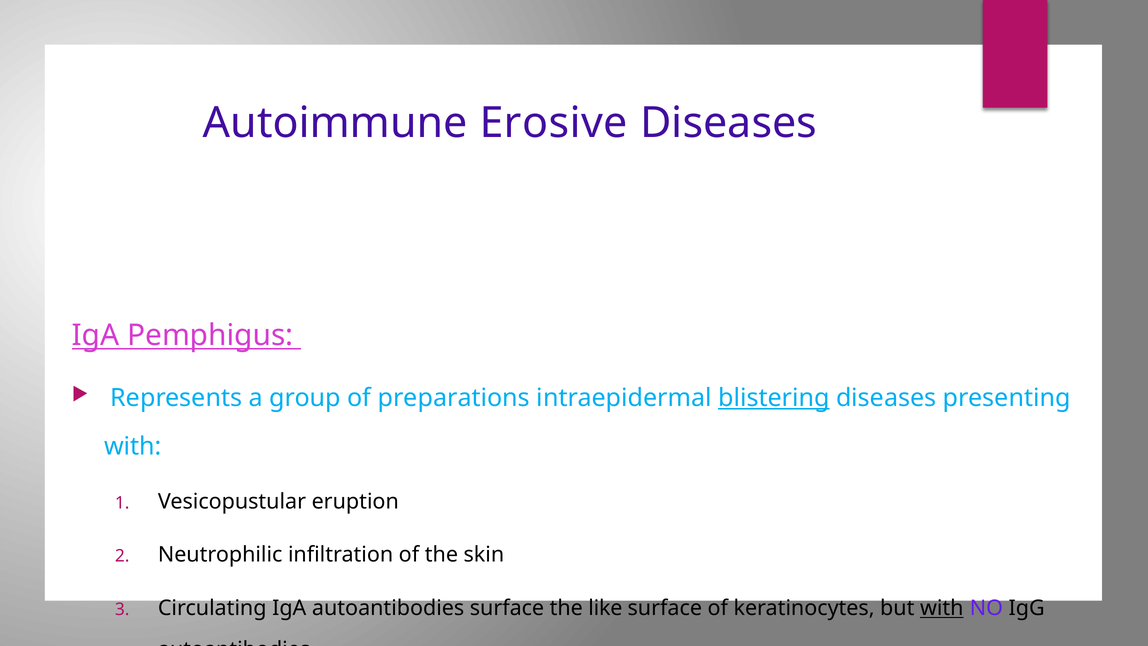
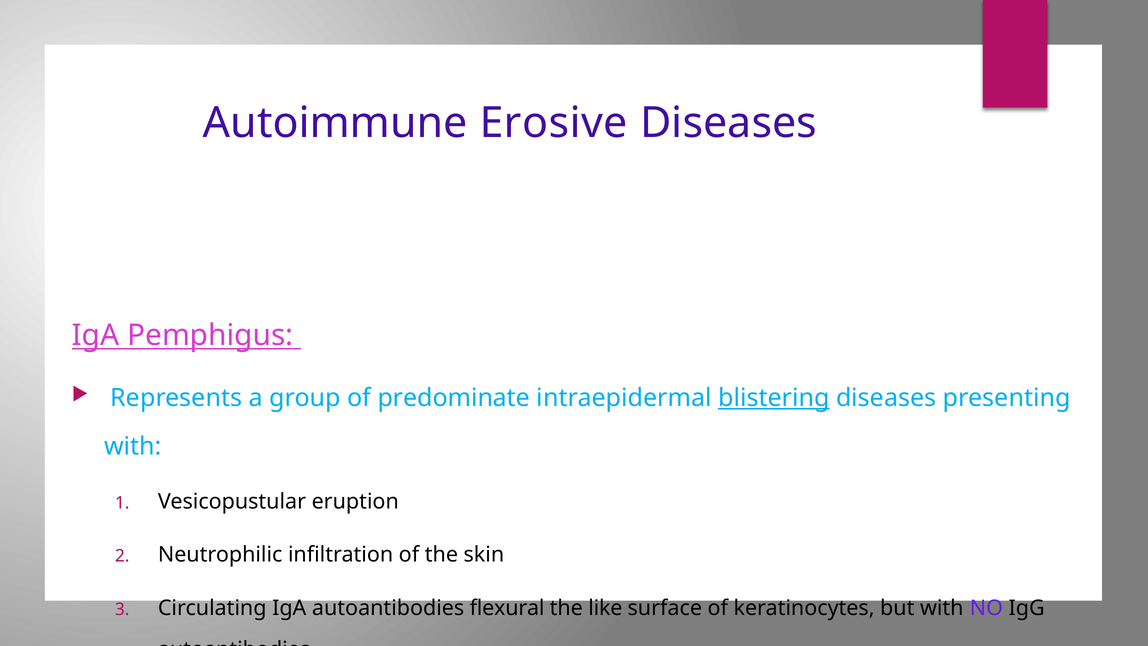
preparations: preparations -> predominate (454, 398)
autoantibodies surface: surface -> flexural (507, 608)
with underline: present -> none (942, 608)
